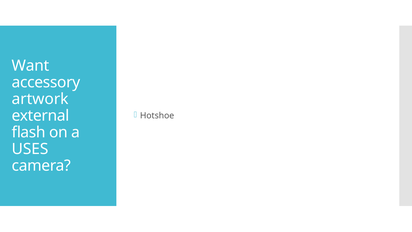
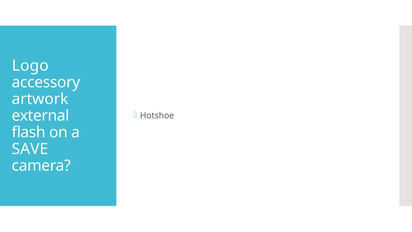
Want: Want -> Logo (30, 66)
USES: USES -> SAVE (30, 149)
